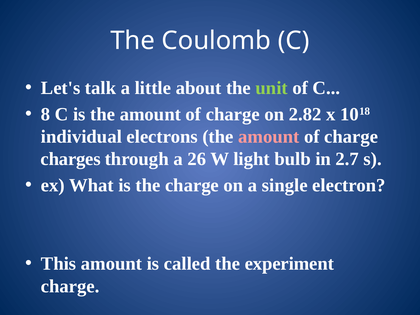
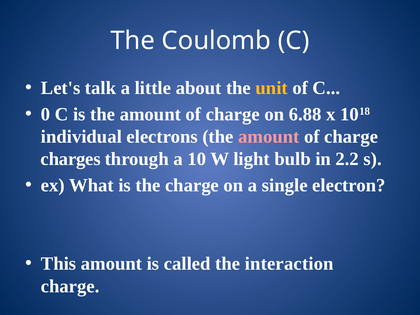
unit colour: light green -> yellow (272, 88)
8: 8 -> 0 (46, 114)
2.82: 2.82 -> 6.88 (305, 114)
26: 26 -> 10 (197, 159)
2.7: 2.7 -> 2.2 (347, 159)
experiment: experiment -> interaction (289, 264)
